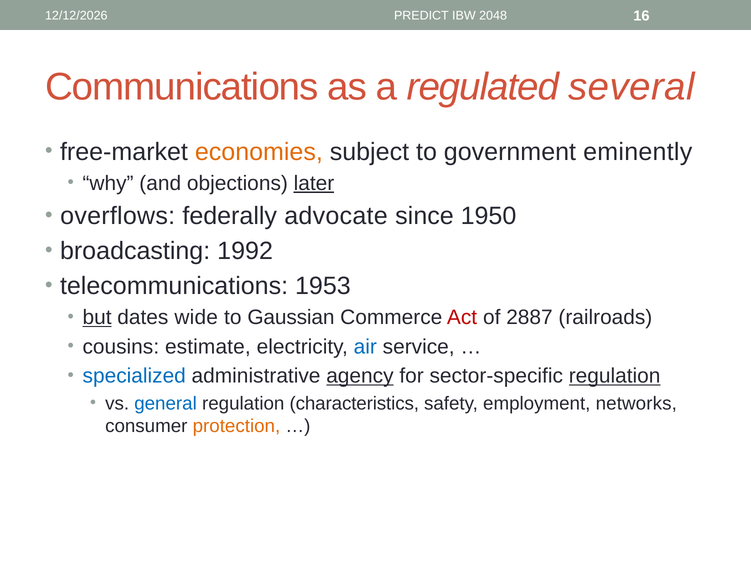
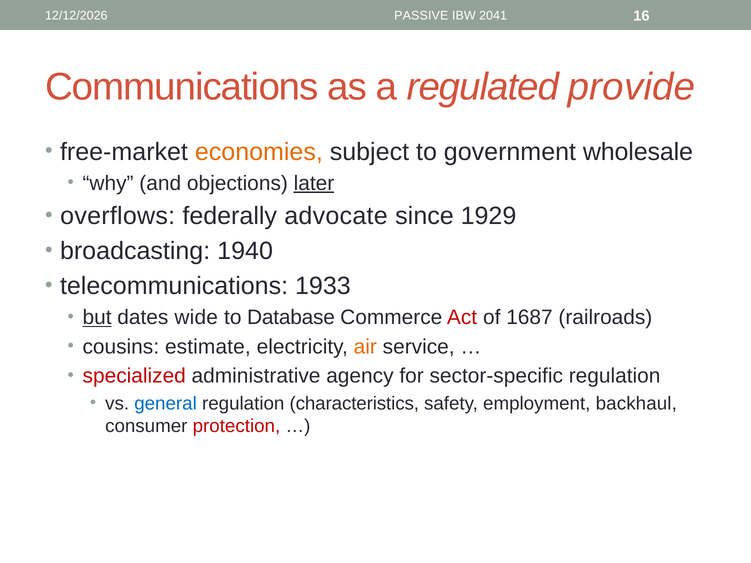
PREDICT: PREDICT -> PASSIVE (421, 16)
2048: 2048 -> 2041 (493, 16)
several: several -> provide (632, 87)
eminently: eminently -> wholesale (638, 152)
1950: 1950 -> 1929 (489, 216)
1992: 1992 -> 1940 (245, 251)
1953: 1953 -> 1933 (323, 286)
Gaussian: Gaussian -> Database (291, 318)
2887: 2887 -> 1687 (529, 318)
air colour: blue -> orange (365, 347)
specialized colour: blue -> red (134, 376)
agency underline: present -> none (360, 376)
regulation underline: present -> none (615, 376)
networks: networks -> backhaul (636, 404)
protection colour: orange -> red (236, 426)
